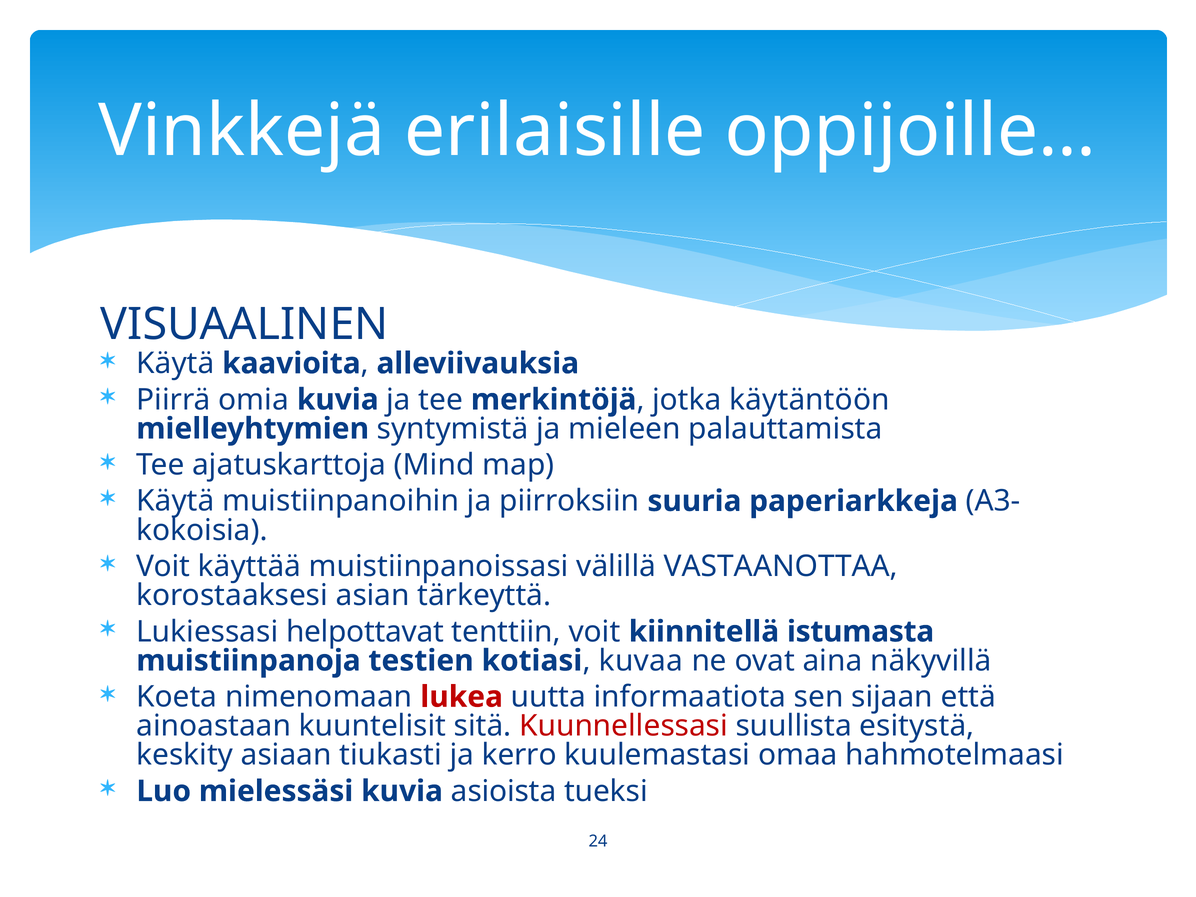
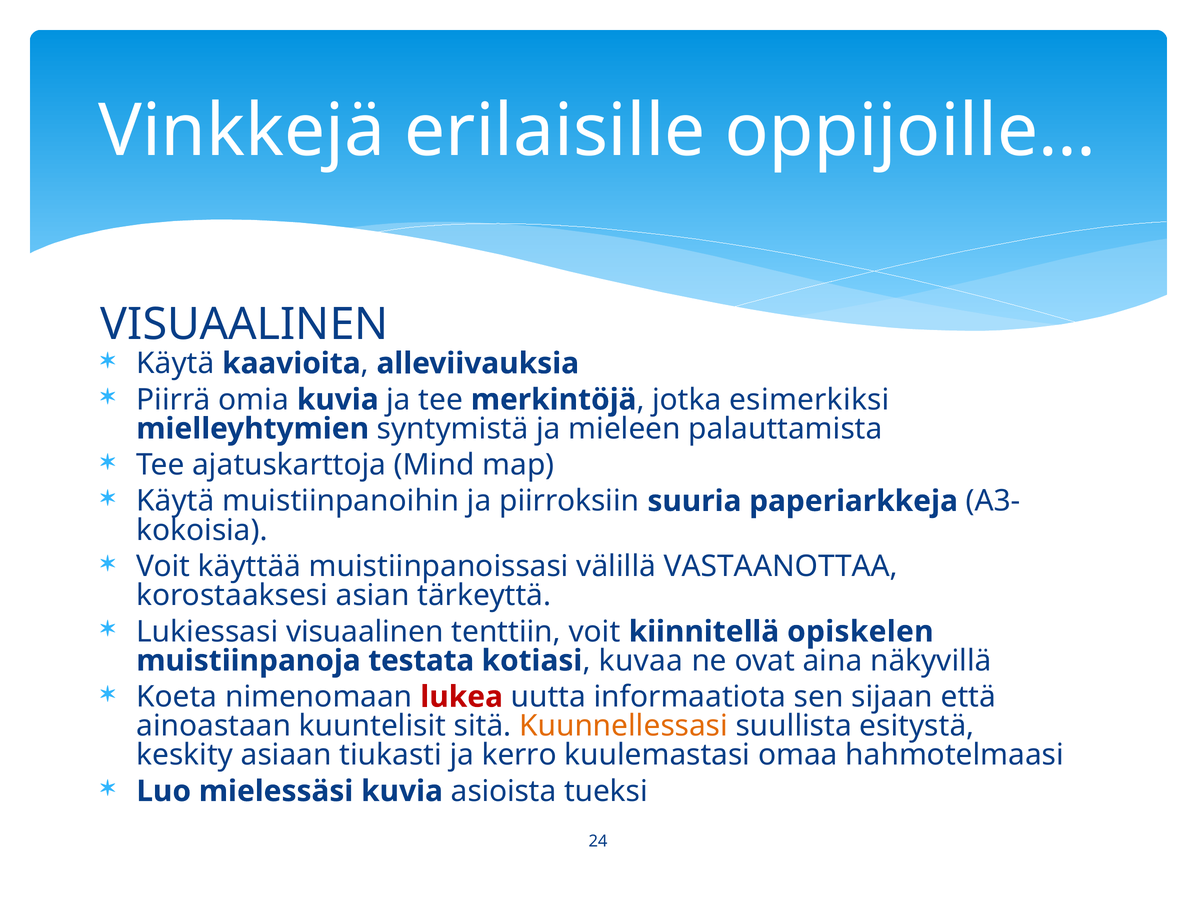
käytäntöön: käytäntöön -> esimerkiksi (809, 400)
Lukiessasi helpottavat: helpottavat -> visuaalinen (365, 632)
istumasta: istumasta -> opiskelen (860, 632)
testien: testien -> testata (421, 661)
Kuunnellessasi colour: red -> orange (624, 726)
